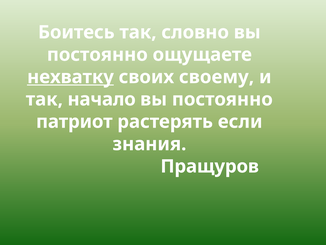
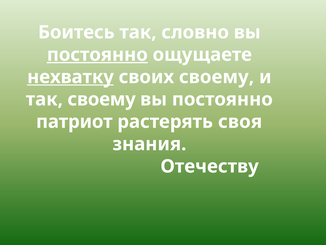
постоянно underline: none -> present (97, 55)
так начало: начало -> своему (102, 99)
если: если -> своя (240, 121)
Пращуров: Пращуров -> Отечеству (210, 166)
